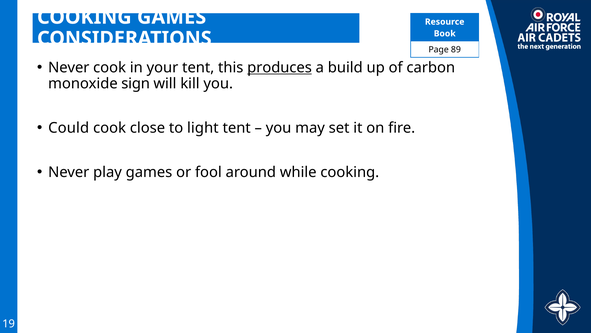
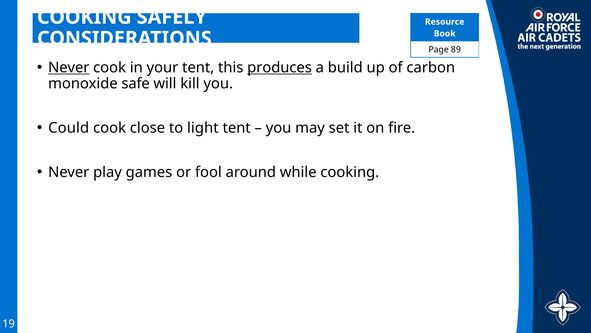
COOKING GAMES: GAMES -> SAFELY (172, 17)
Never underline: none -> present (69, 68)
sign: sign -> safe (136, 83)
